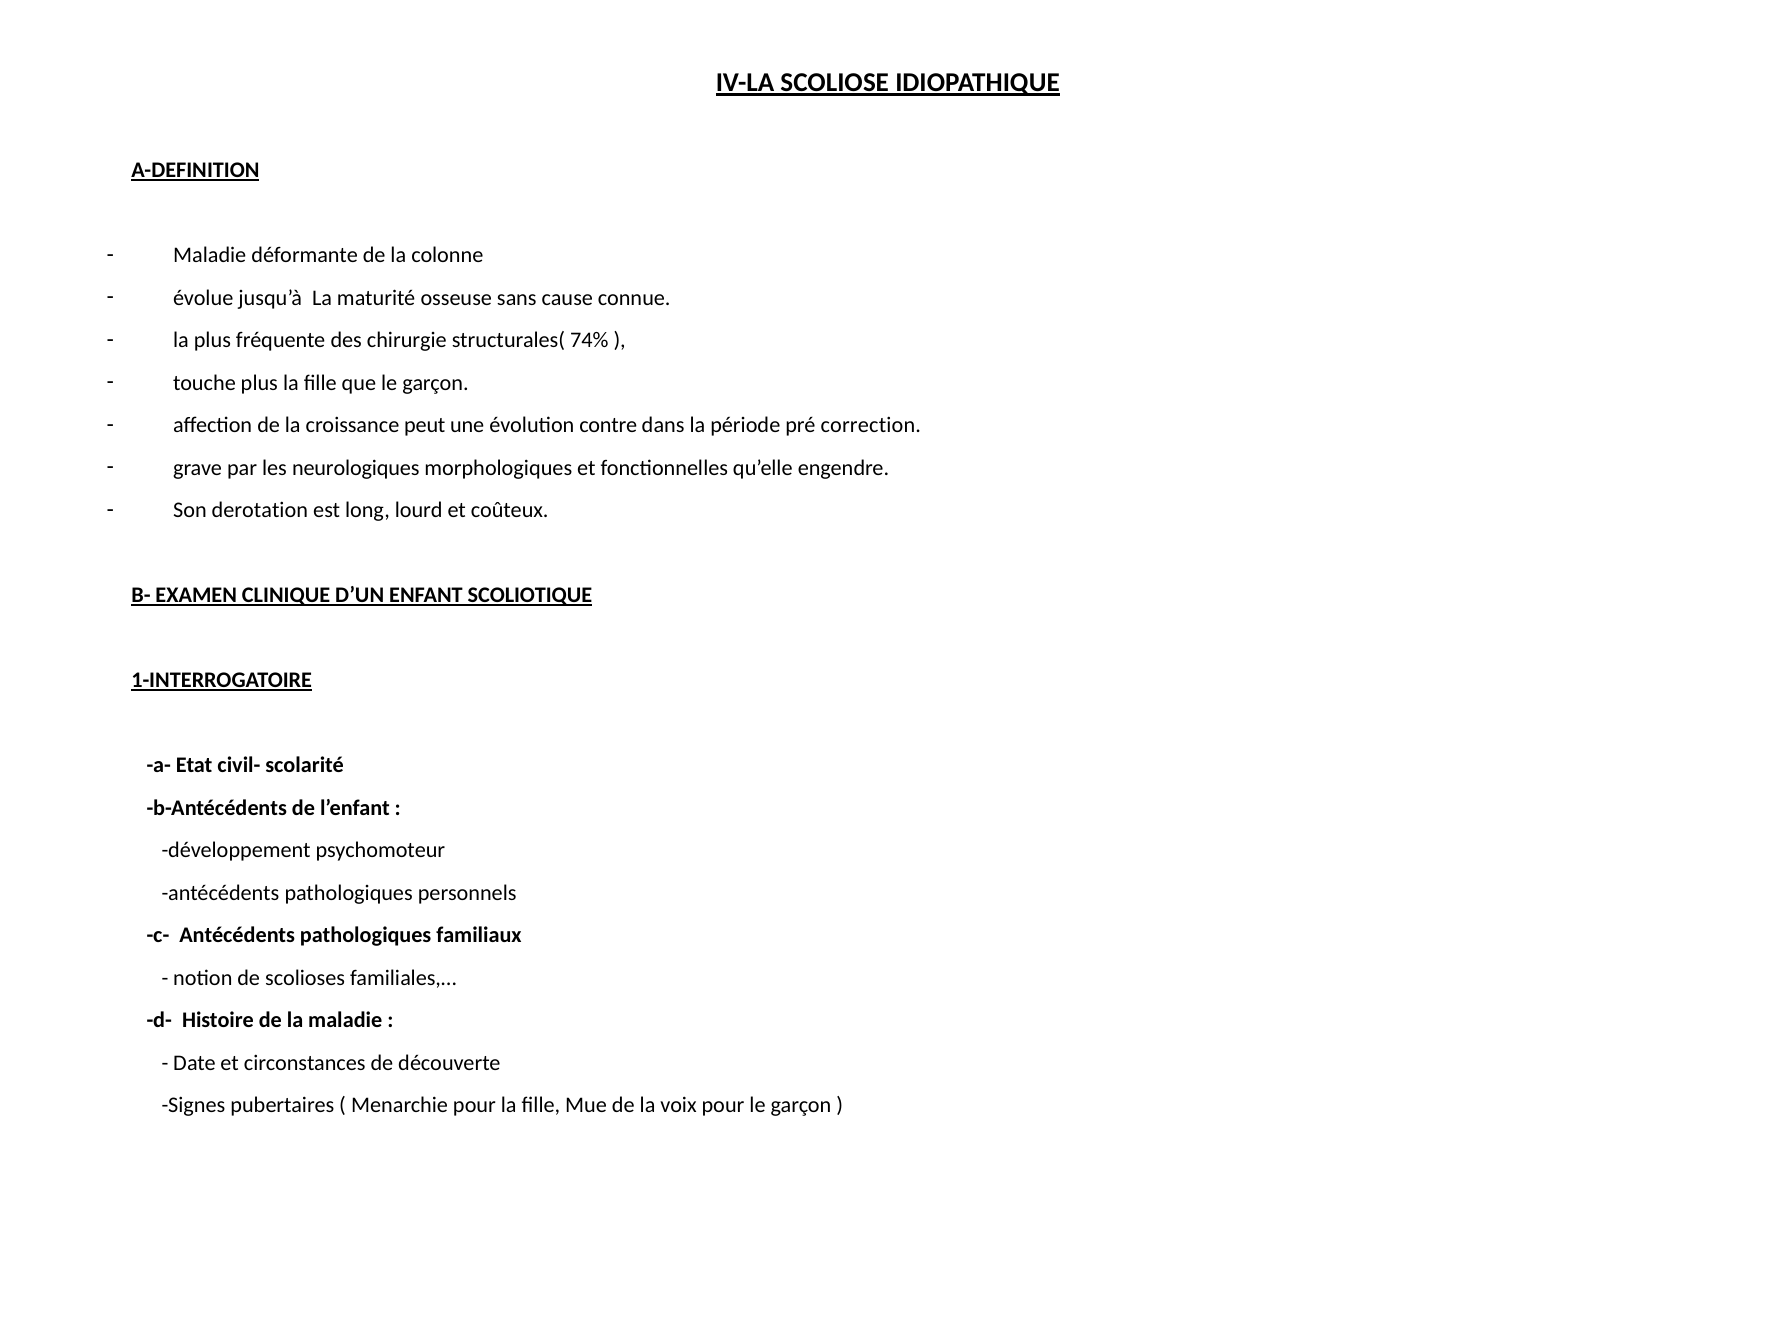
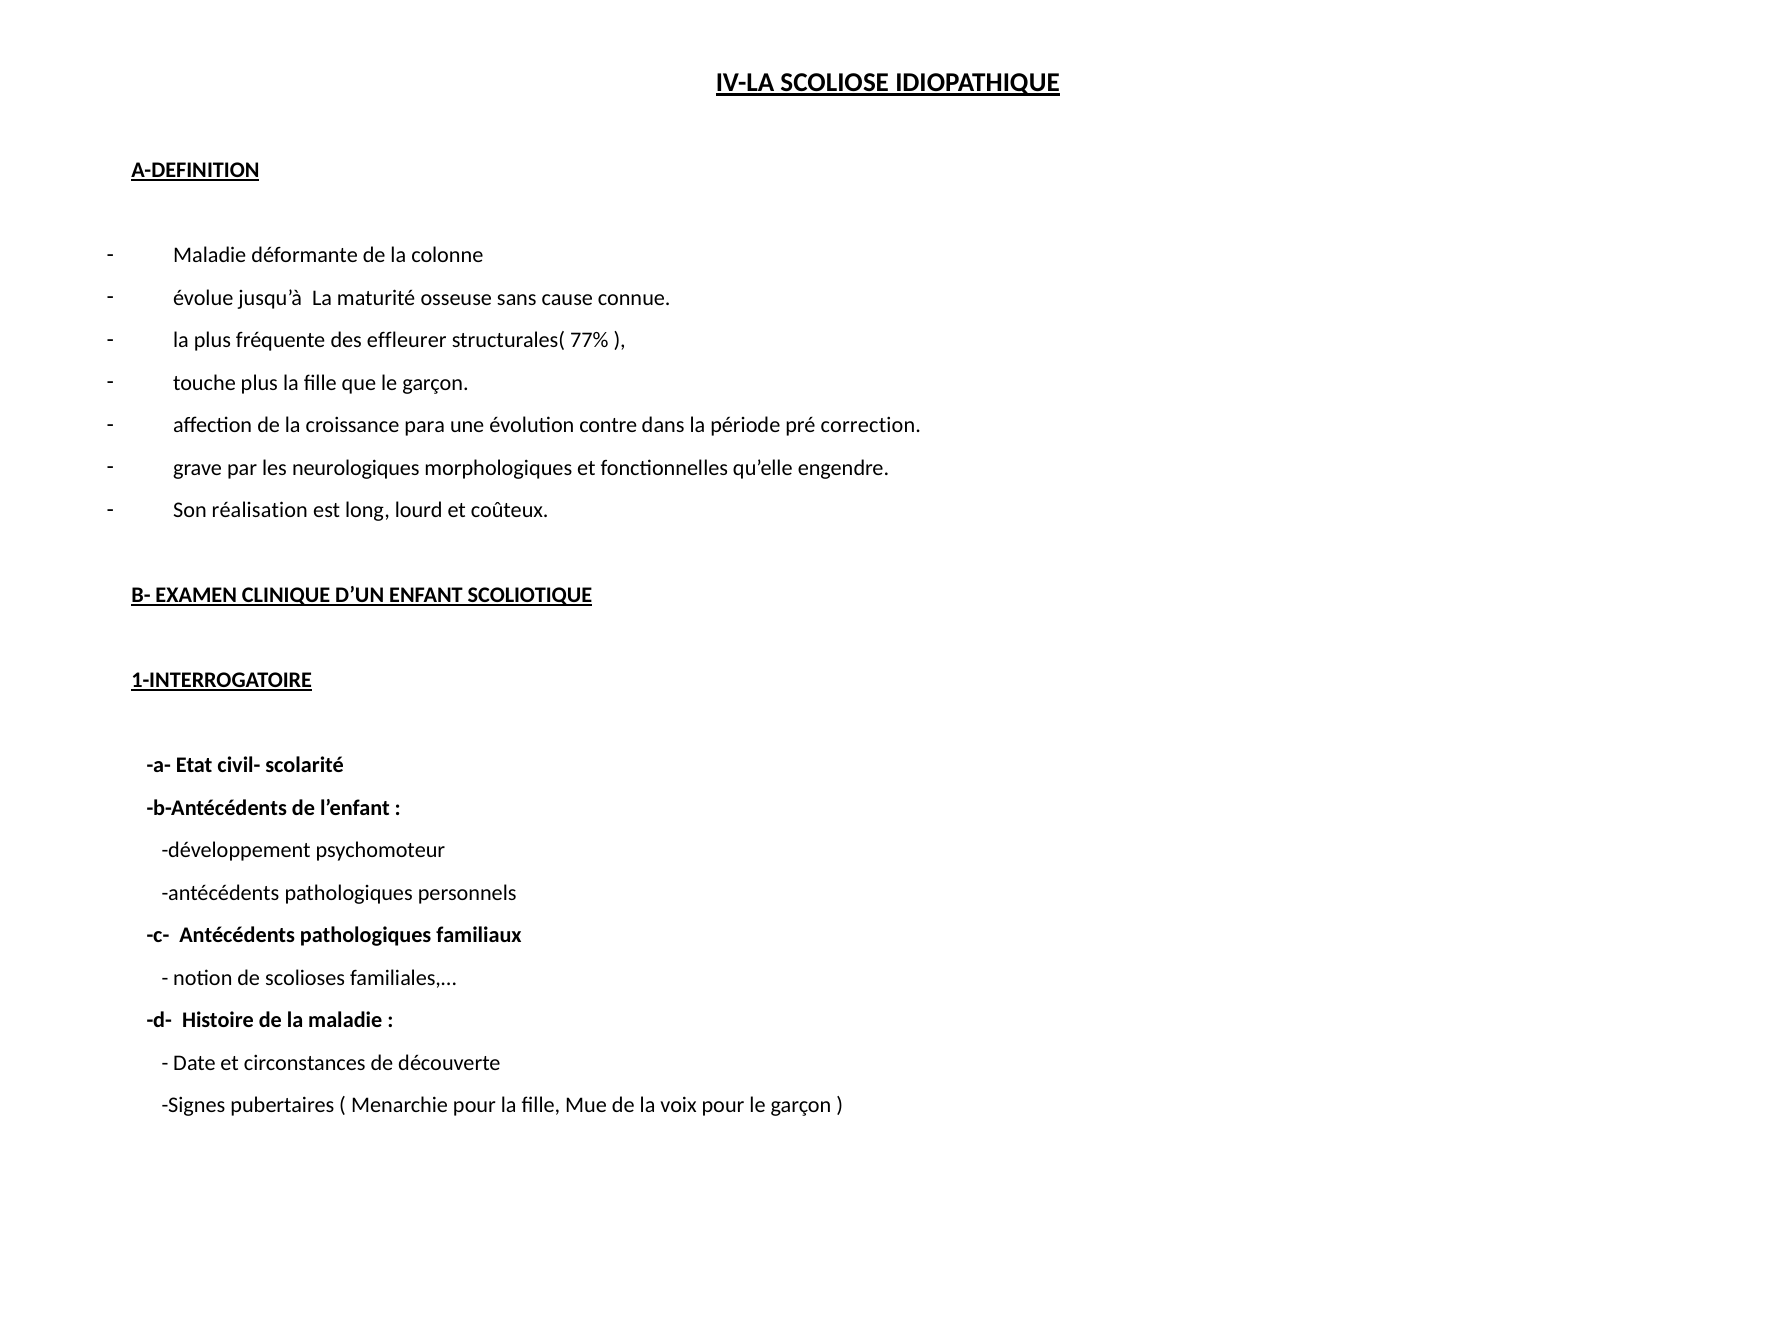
chirurgie: chirurgie -> effleurer (407, 340)
74%: 74% -> 77% (589, 340)
peut: peut -> para (425, 425)
derotation: derotation -> réalisation (260, 510)
